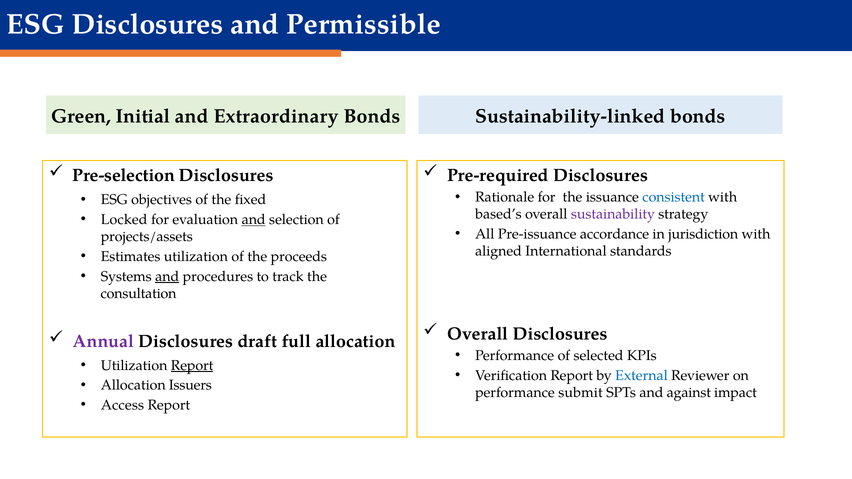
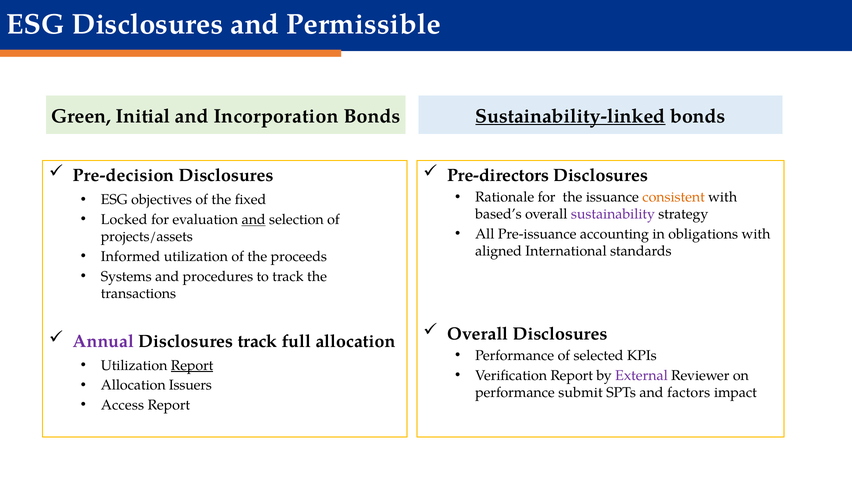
Extraordinary: Extraordinary -> Incorporation (276, 116)
Sustainability-linked underline: none -> present (570, 116)
Pre-selection: Pre-selection -> Pre-decision (124, 176)
Pre-required: Pre-required -> Pre-directors (498, 176)
consistent colour: blue -> orange (674, 197)
accordance: accordance -> accounting (614, 234)
jurisdiction: jurisdiction -> obligations (703, 234)
Estimates: Estimates -> Informed (131, 257)
and underline: present -> none (167, 276)
consultation: consultation -> transactions (138, 294)
Disclosures draft: draft -> track (257, 341)
External colour: blue -> purple (642, 376)
against: against -> factors (689, 393)
